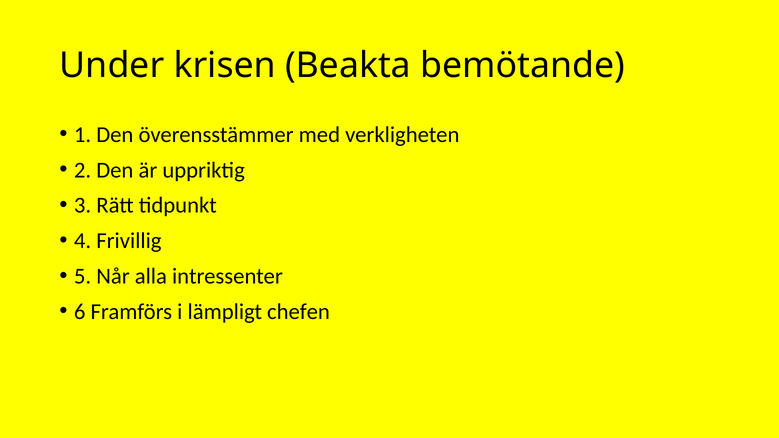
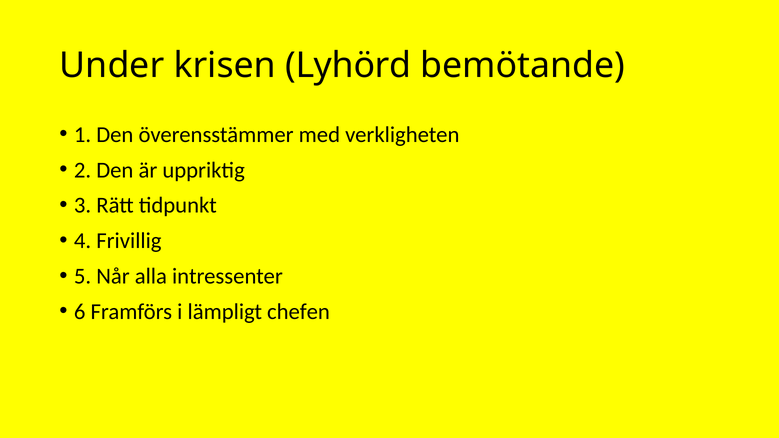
Beakta: Beakta -> Lyhörd (348, 65)
